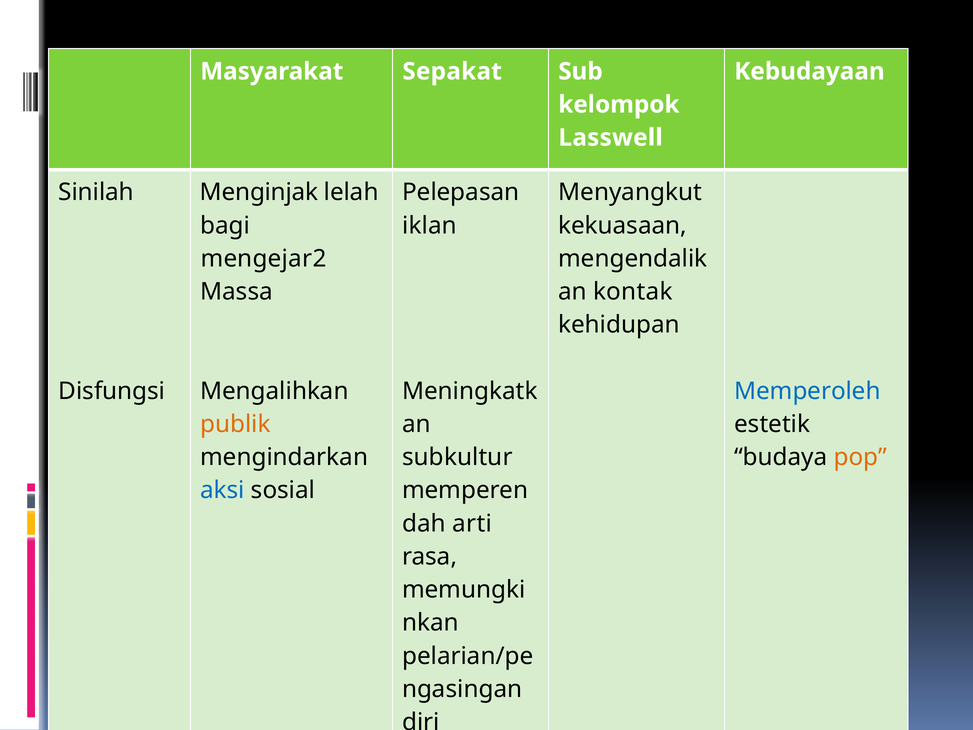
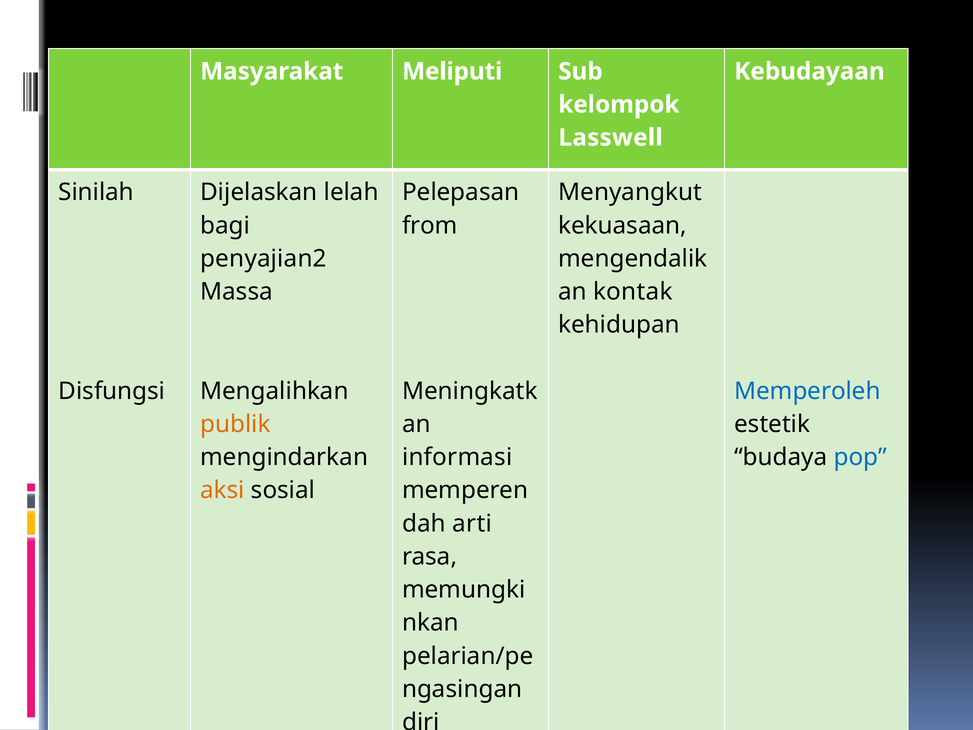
Sepakat: Sepakat -> Meliputi (452, 71)
Menginjak: Menginjak -> Dijelaskan (259, 192)
iklan: iklan -> from (430, 225)
mengejar2: mengejar2 -> penyajian2 (264, 259)
subkultur: subkultur -> informasi (457, 457)
pop colour: orange -> blue (860, 457)
aksi colour: blue -> orange (222, 490)
